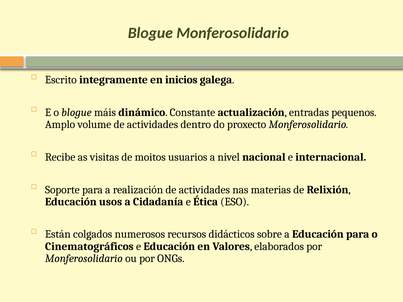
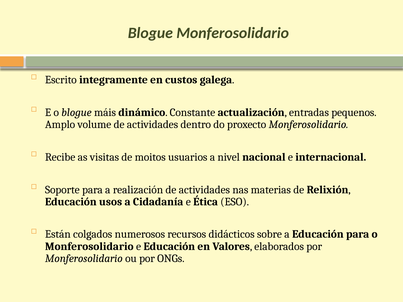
inicios: inicios -> custos (181, 80)
Cinematográficos: Cinematográficos -> Monferosolidario (89, 247)
